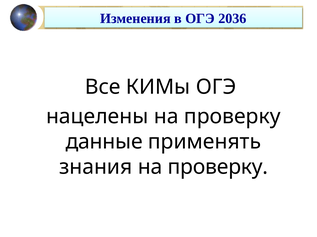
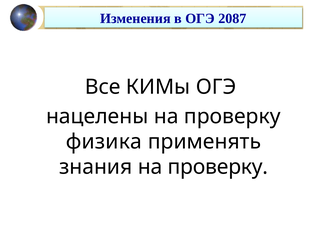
2036: 2036 -> 2087 (232, 18)
данные: данные -> физика (104, 142)
